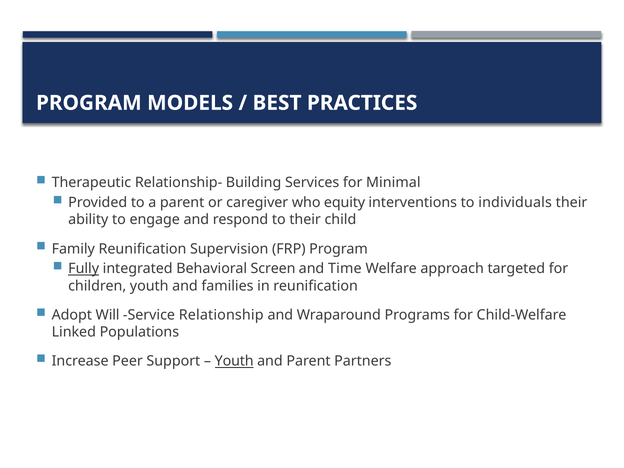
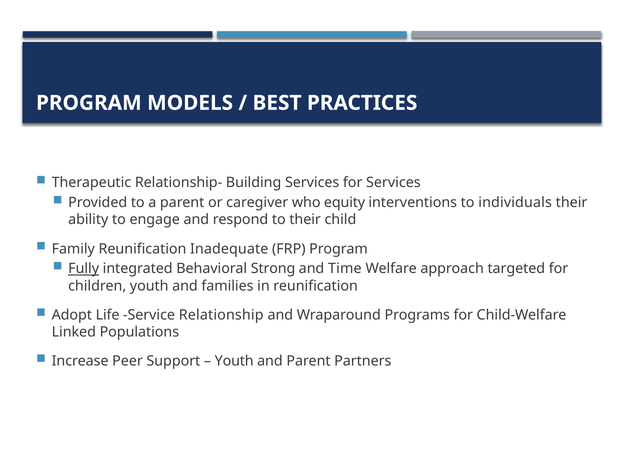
for Minimal: Minimal -> Services (393, 183)
Supervision: Supervision -> Inadequate (229, 249)
Screen: Screen -> Strong (273, 269)
Will: Will -> Life (108, 315)
Youth underline: present -> none (234, 361)
